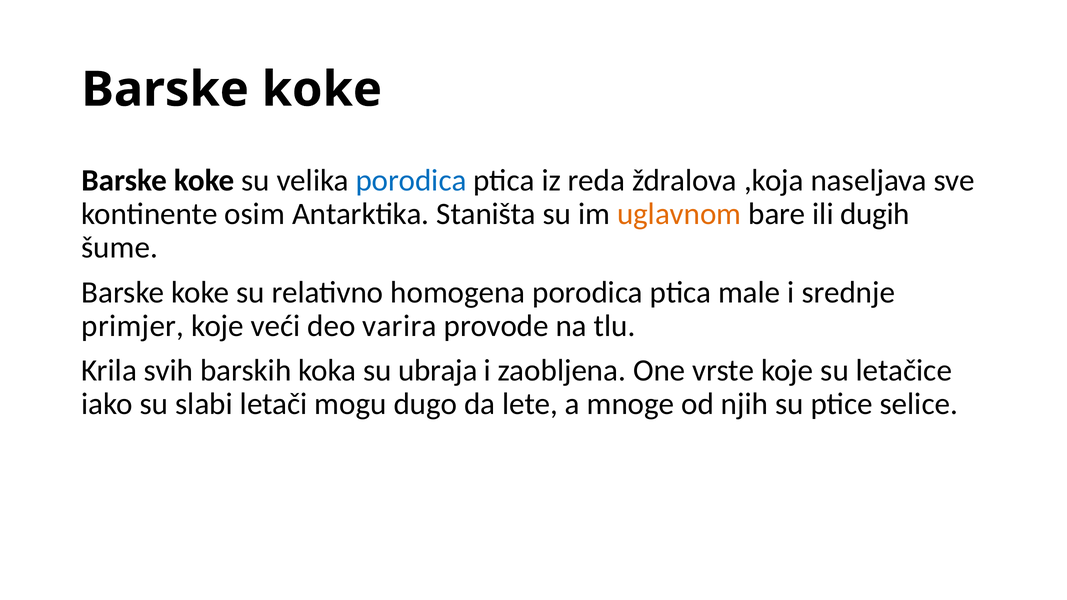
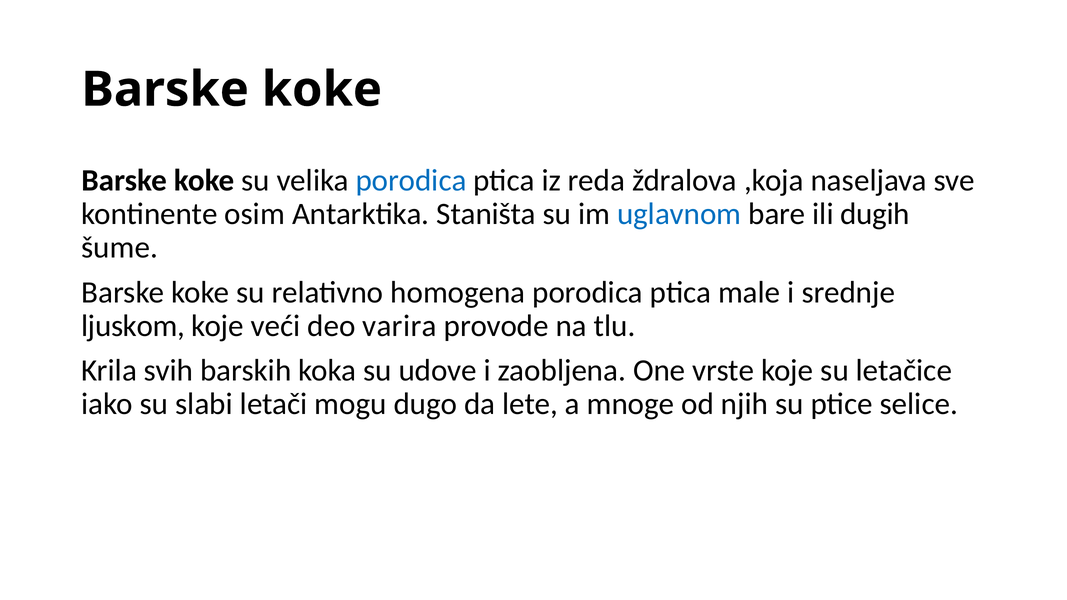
uglavnom colour: orange -> blue (679, 214)
primjer: primjer -> ljuskom (133, 326)
ubraja: ubraja -> udove (438, 371)
